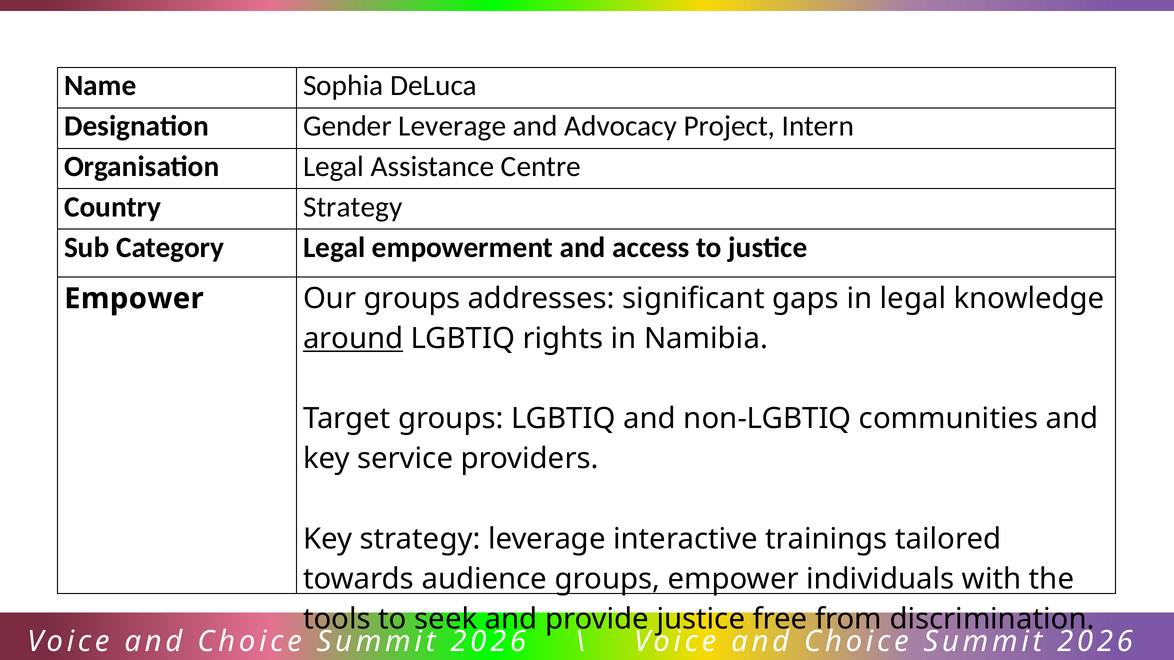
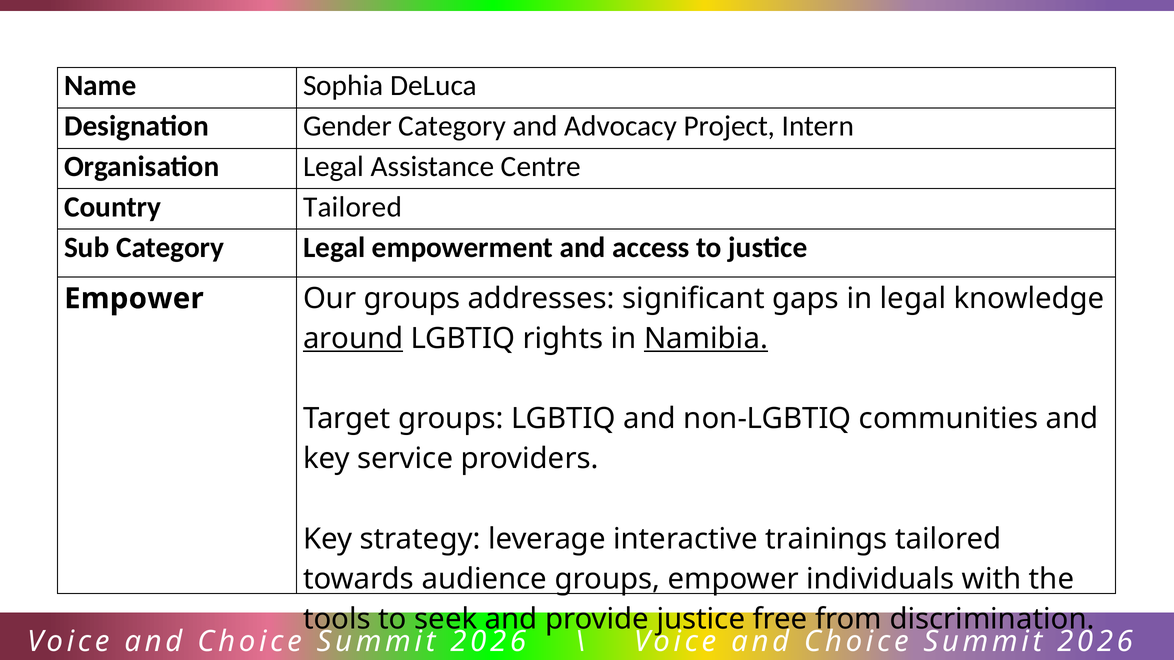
Gender Leverage: Leverage -> Category (452, 126)
Country Strategy: Strategy -> Tailored (353, 207)
Namibia underline: none -> present (706, 339)
